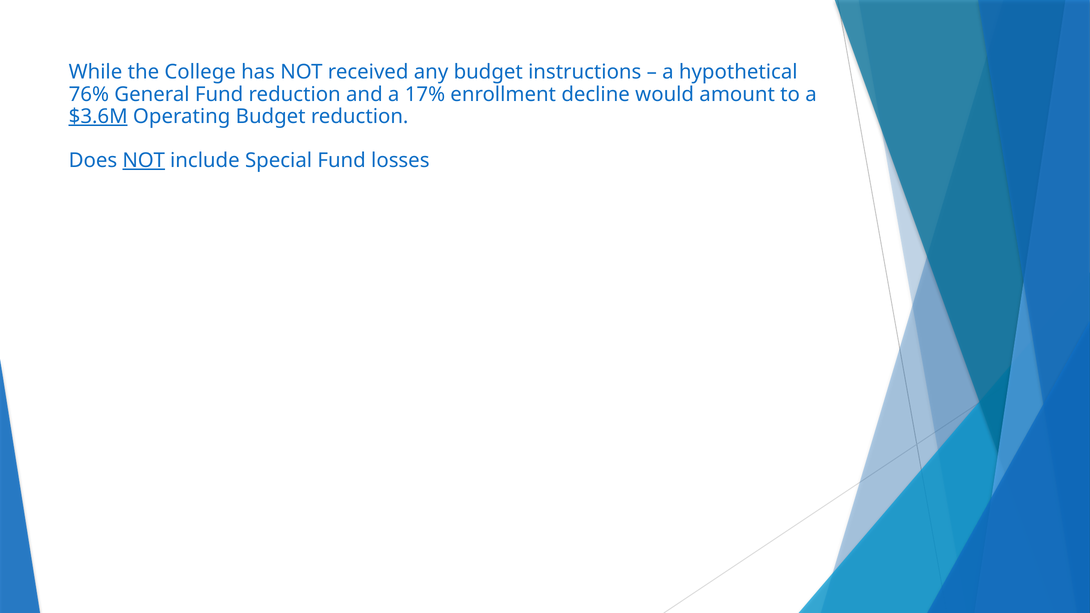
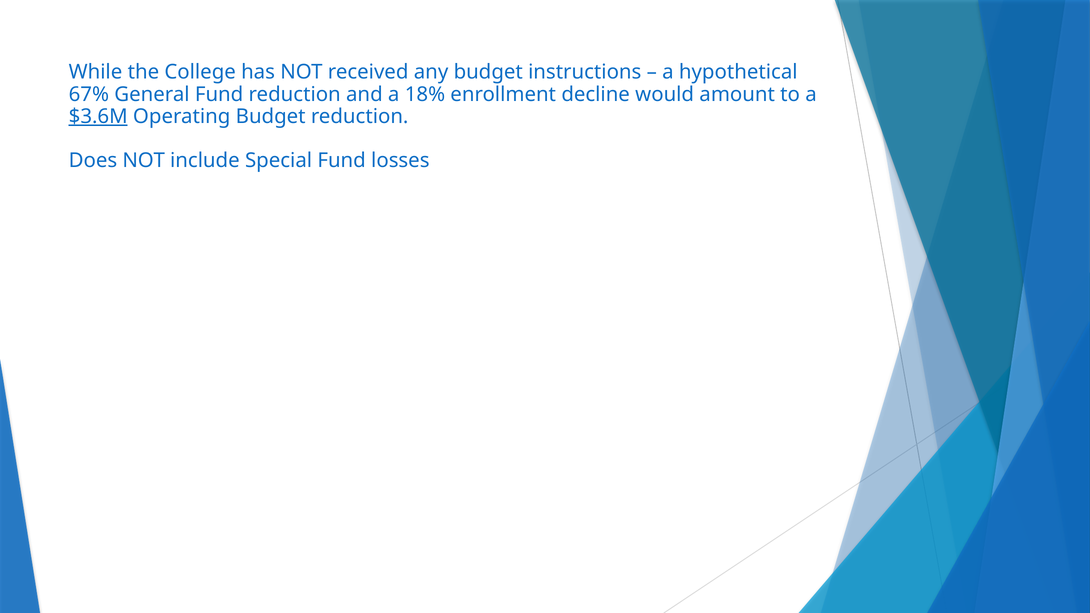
76%: 76% -> 67% (89, 94)
17%: 17% -> 18% (425, 94)
NOT underline: present -> none (144, 161)
